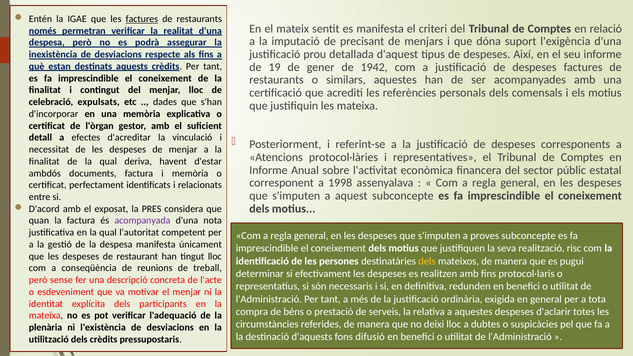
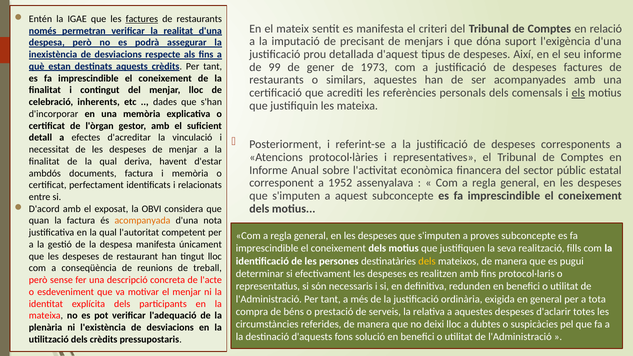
19: 19 -> 99 (275, 67)
1942: 1942 -> 1973 (374, 67)
els underline: none -> present (578, 93)
expulsats: expulsats -> inherents (99, 102)
1998: 1998 -> 1952 (340, 183)
PRES: PRES -> OBVI (152, 209)
acompanyada colour: purple -> orange (142, 221)
risc: risc -> fills (574, 248)
difusió: difusió -> solució (370, 337)
